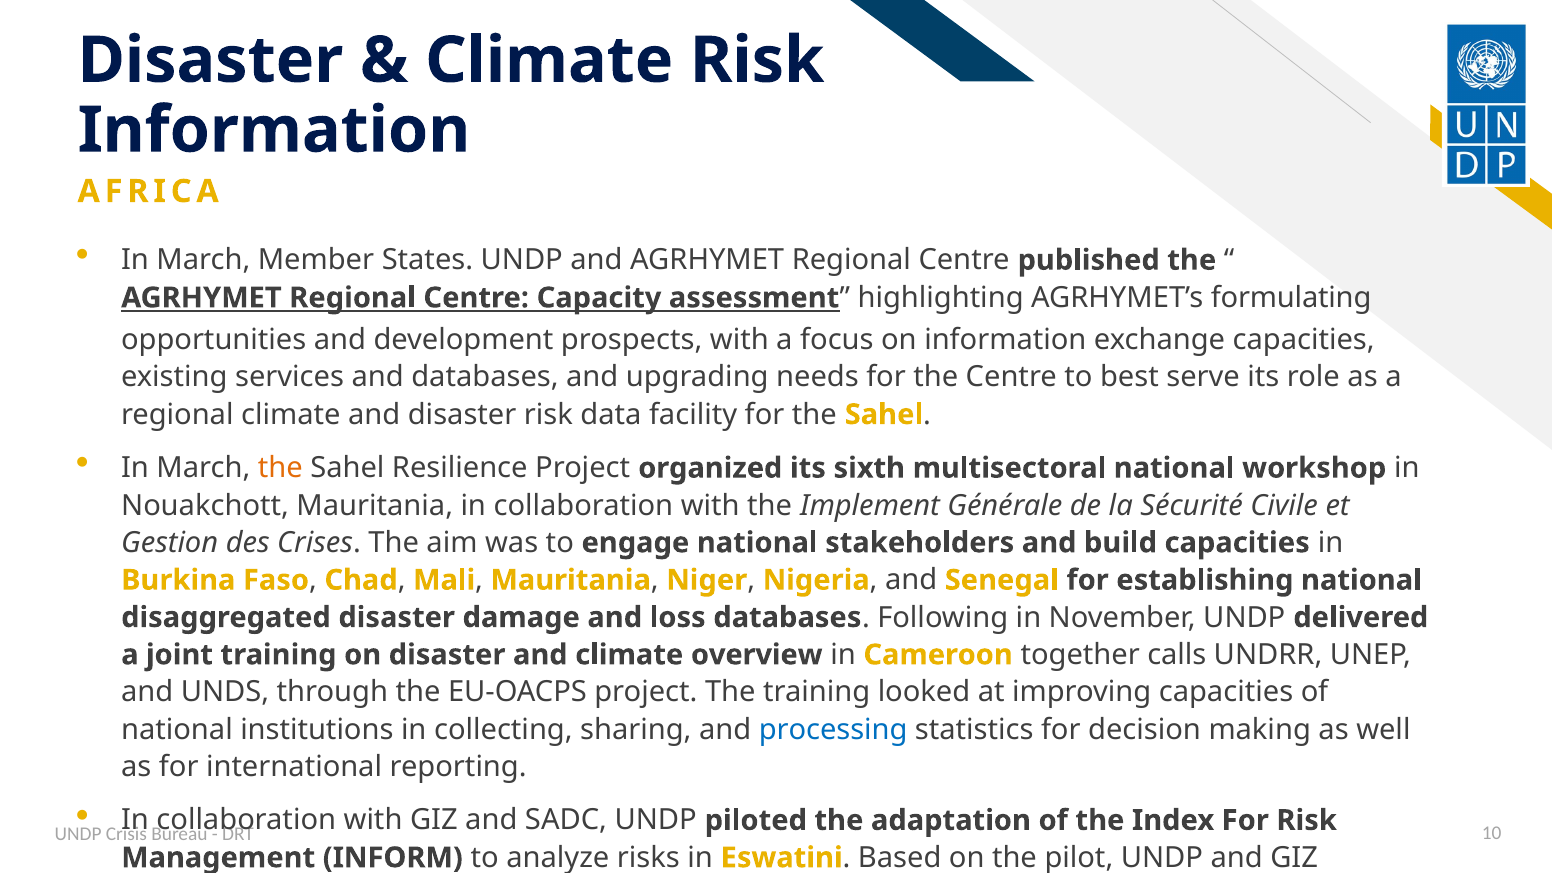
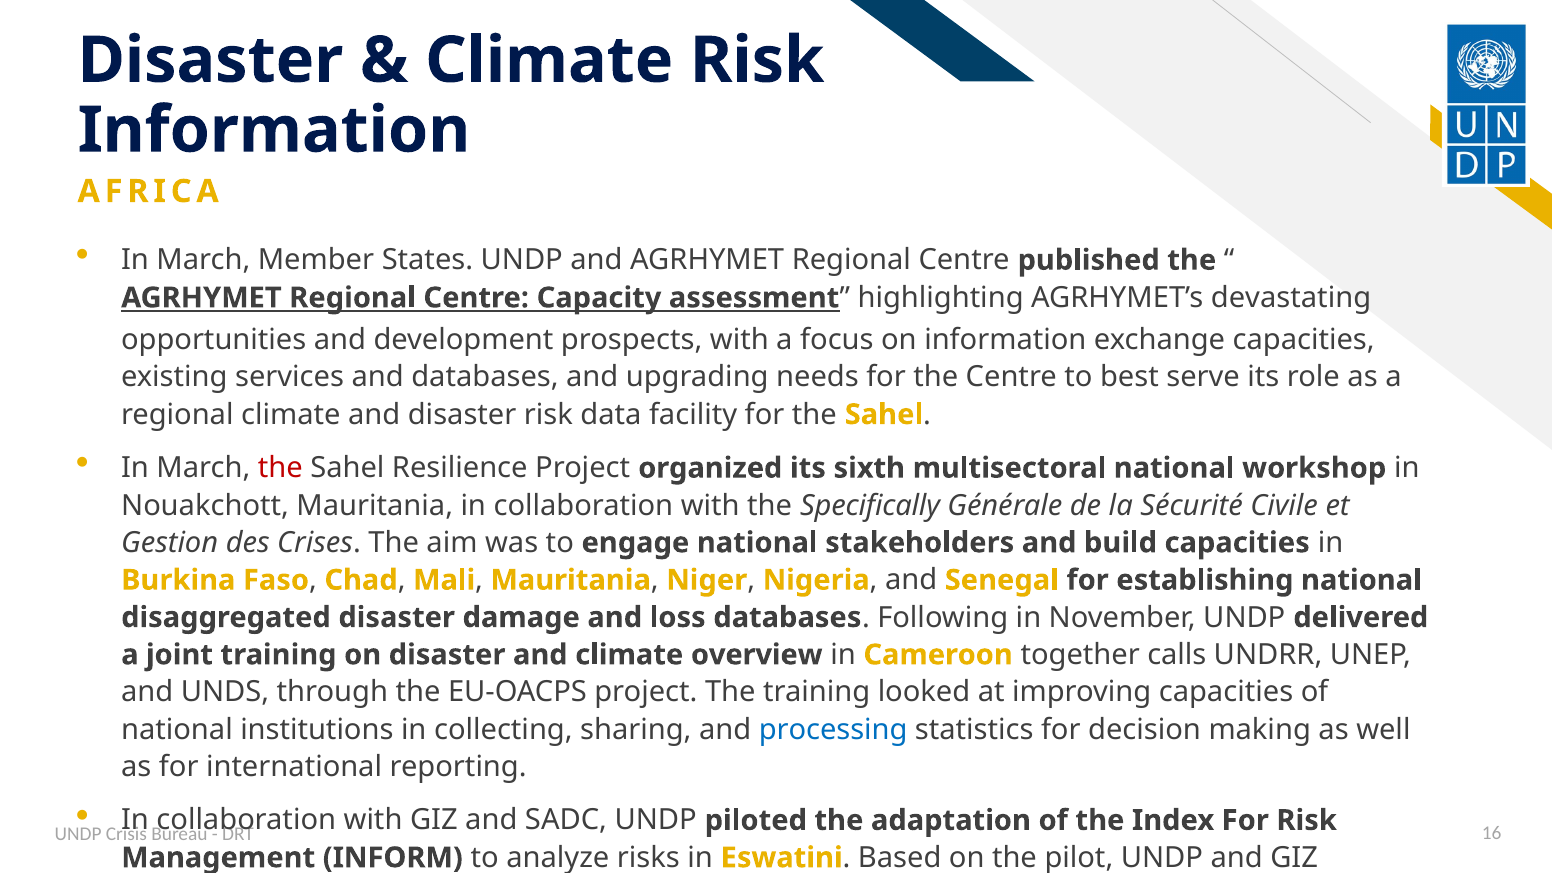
formulating: formulating -> devastating (1291, 298)
the colour: orange -> red (280, 468)
Implement: Implement -> Specifically (870, 505)
10: 10 -> 16 (1492, 834)
